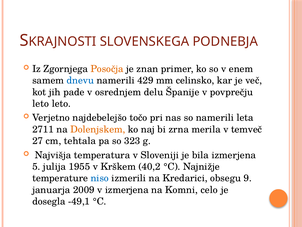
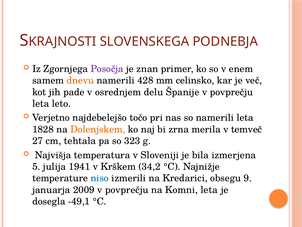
Posočja colour: orange -> purple (107, 69)
dnevu colour: blue -> orange (80, 80)
429: 429 -> 428 (145, 80)
leto: leto -> leta (41, 103)
2711: 2711 -> 1828 (43, 129)
1955: 1955 -> 1941 (79, 166)
40,2: 40,2 -> 34,2 (150, 166)
2009 v izmerjena: izmerjena -> povprečju (127, 189)
Komni celo: celo -> leta (209, 189)
